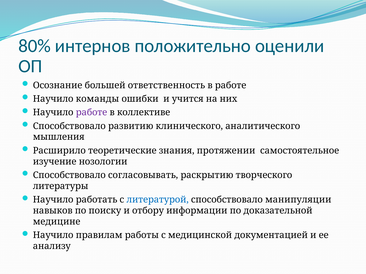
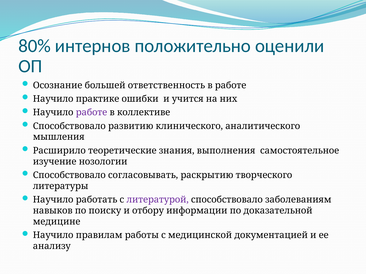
команды: команды -> практике (98, 99)
протяжении: протяжении -> выполнения (226, 151)
литературой colour: blue -> purple (158, 200)
манипуляции: манипуляции -> заболеваниям (298, 200)
